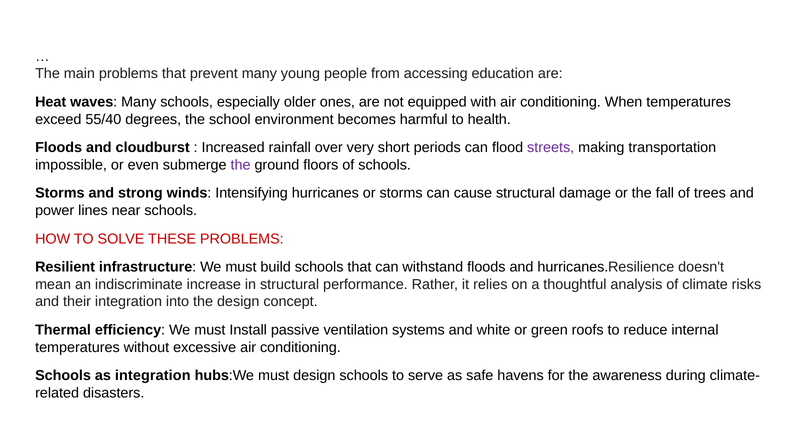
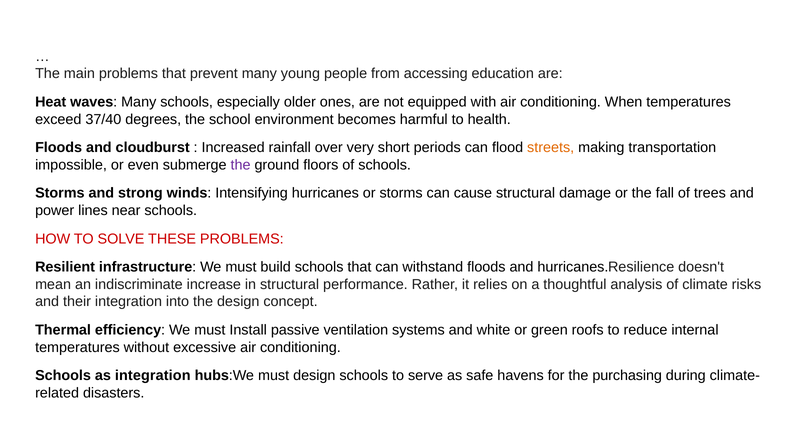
55/40: 55/40 -> 37/40 (103, 119)
streets colour: purple -> orange (551, 148)
awareness: awareness -> purchasing (627, 376)
